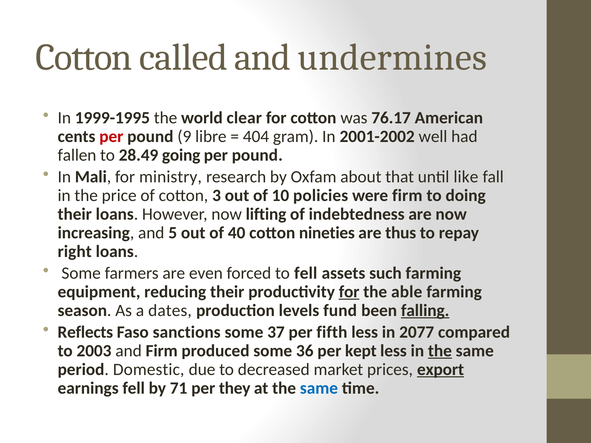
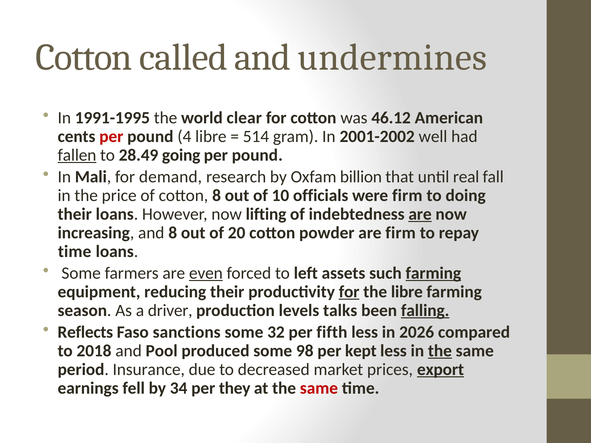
1999-1995: 1999-1995 -> 1991-1995 (112, 118)
76.17: 76.17 -> 46.12 (391, 118)
9: 9 -> 4 (184, 137)
404: 404 -> 514 (256, 137)
fallen underline: none -> present (77, 155)
ministry: ministry -> demand (170, 177)
about: about -> billion (361, 177)
like: like -> real (466, 177)
cotton 3: 3 -> 8 (217, 196)
policies: policies -> officials (321, 196)
are underline: none -> present (420, 214)
and 5: 5 -> 8 (173, 233)
40: 40 -> 20 (237, 233)
nineties: nineties -> powder (327, 233)
are thus: thus -> firm (401, 233)
right: right -> time (75, 251)
even underline: none -> present (206, 273)
to fell: fell -> left (306, 273)
farming underline: none -> present (433, 273)
the able: able -> libre (407, 292)
dates: dates -> driver (170, 311)
fund: fund -> talks (340, 311)
37: 37 -> 32 (276, 332)
2077: 2077 -> 2026 (417, 332)
2003: 2003 -> 2018 (94, 351)
and Firm: Firm -> Pool (162, 351)
36: 36 -> 98 (305, 351)
Domestic: Domestic -> Insurance (149, 370)
71: 71 -> 34 (179, 388)
same colour: blue -> red (319, 388)
